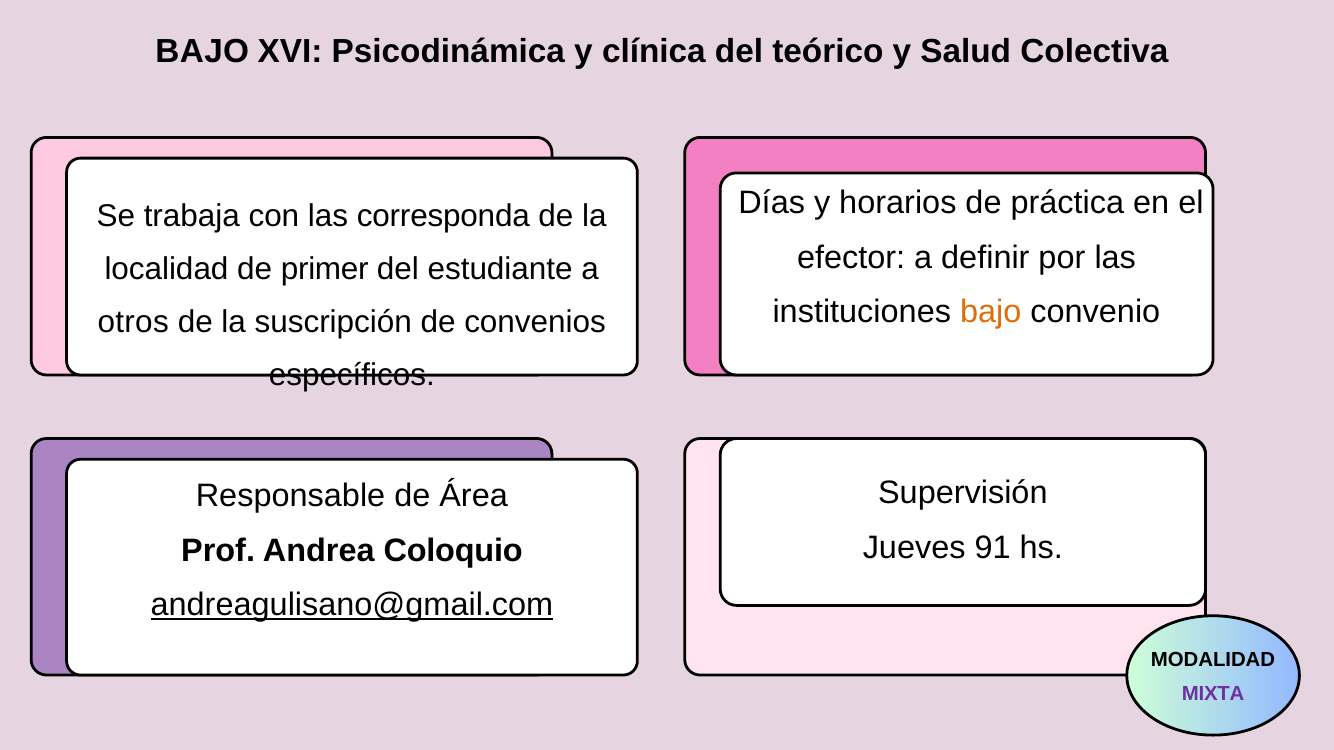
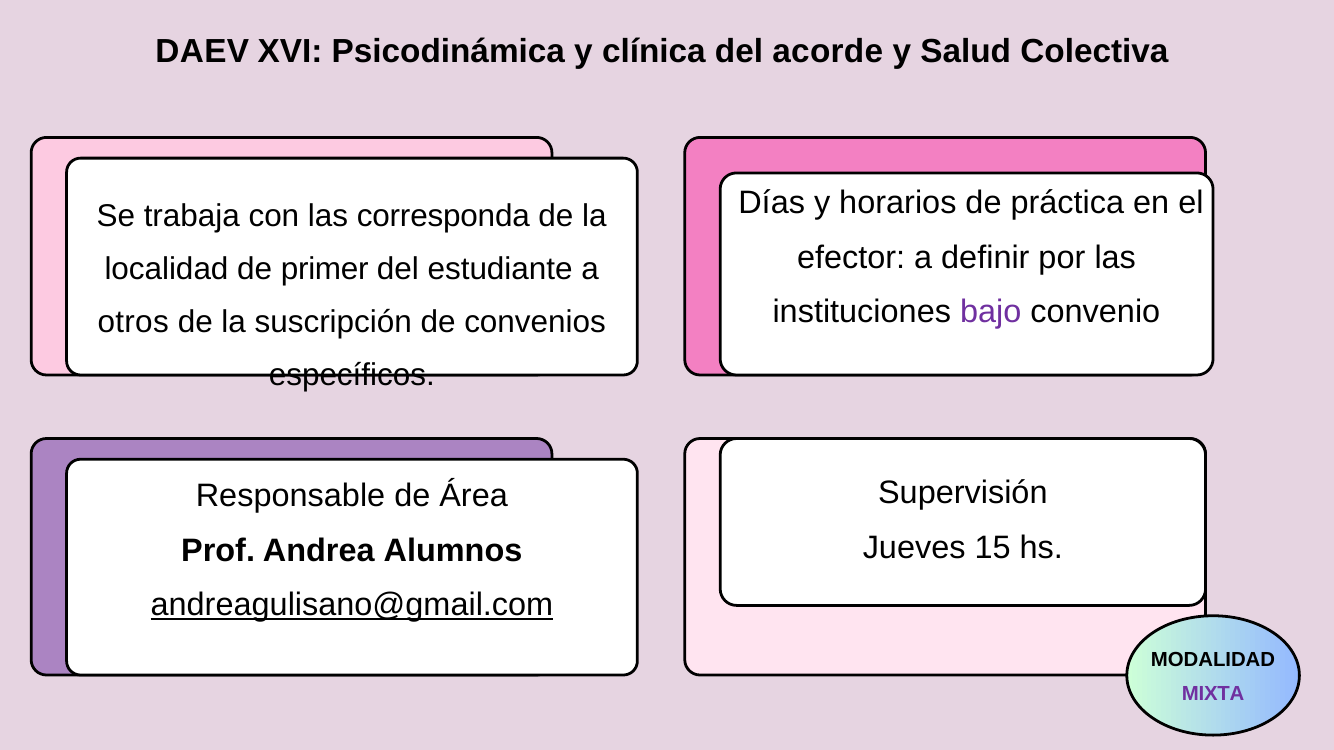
BAJO: BAJO -> DAEV (202, 51)
teórico: teórico -> acorde (828, 51)
bajo colour: orange -> purple (991, 312)
91: 91 -> 15 (993, 548)
Coloquio: Coloquio -> Alumnos (453, 551)
